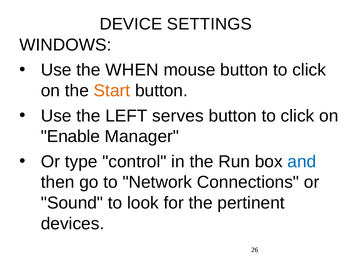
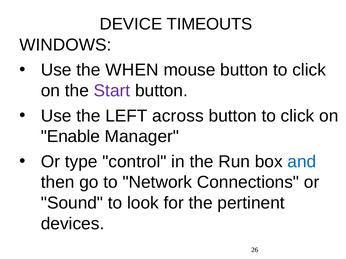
SETTINGS: SETTINGS -> TIMEOUTS (210, 24)
Start colour: orange -> purple (112, 91)
serves: serves -> across (178, 116)
